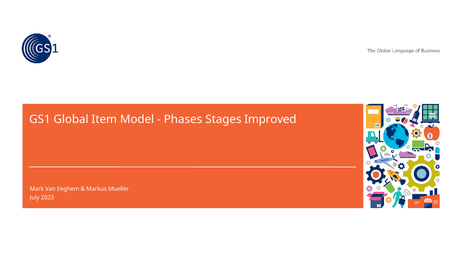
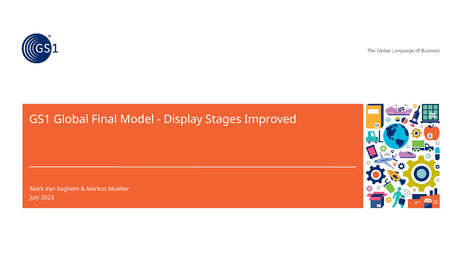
Item: Item -> Final (104, 119)
Phases: Phases -> Display (183, 119)
